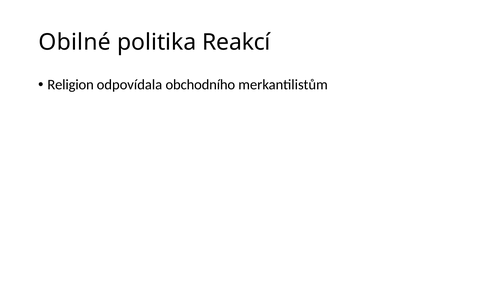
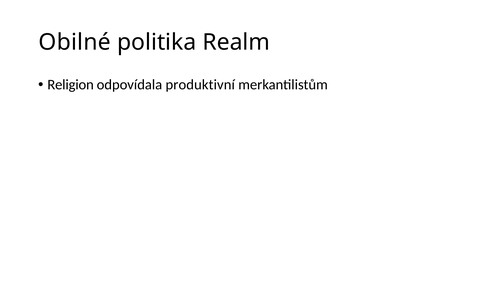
Reakcí: Reakcí -> Realm (236, 42)
obchodního: obchodního -> produktivní (200, 85)
